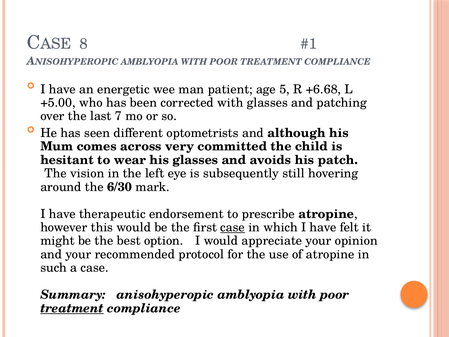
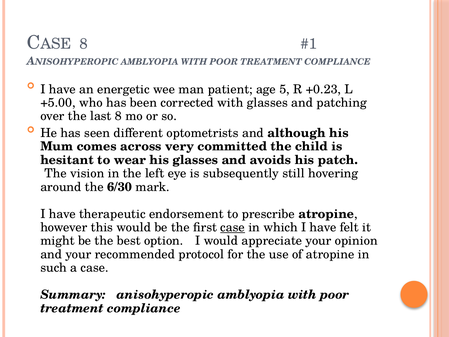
+6.68: +6.68 -> +0.23 (323, 89)
last 7: 7 -> 8 (118, 116)
treatment underline: present -> none (72, 308)
